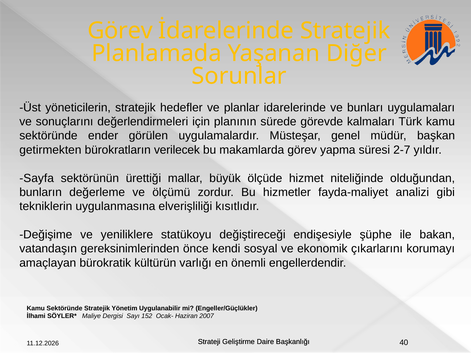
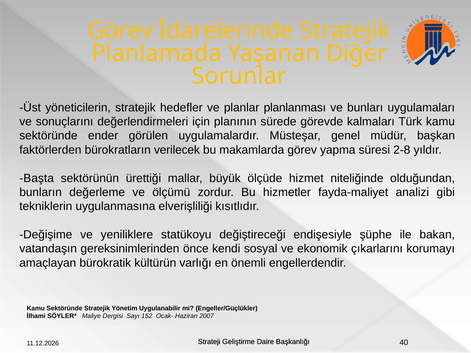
idarelerinde: idarelerinde -> planlanması (295, 108)
getirmekten: getirmekten -> faktörlerden (50, 150)
2-7: 2-7 -> 2-8 (402, 150)
Sayfa: Sayfa -> Başta (37, 178)
